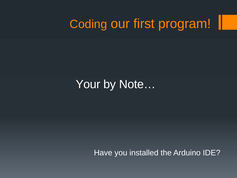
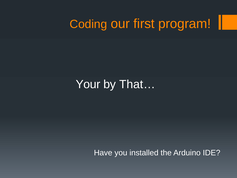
Note…: Note… -> That… (137, 84)
